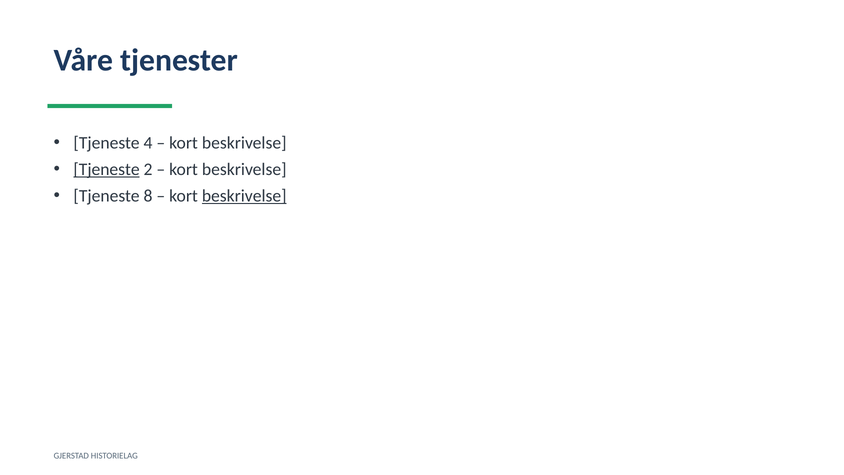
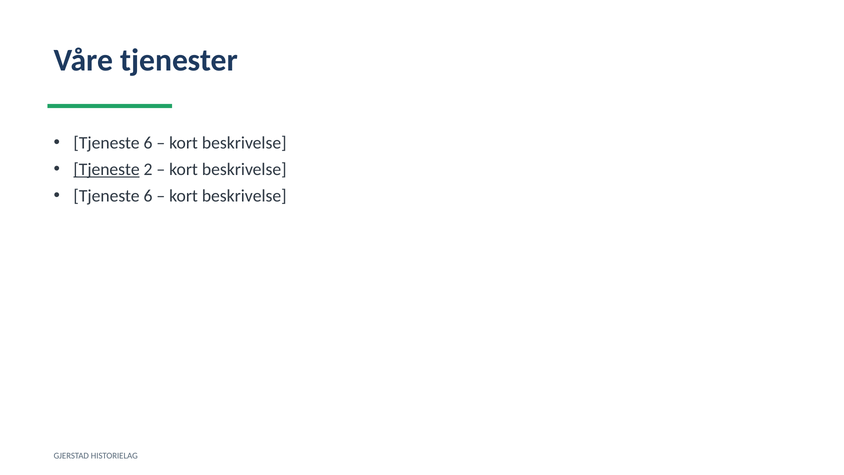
4: 4 -> 6 (148, 143)
8: 8 -> 6 (148, 196)
beskrivelse underline: present -> none (244, 196)
